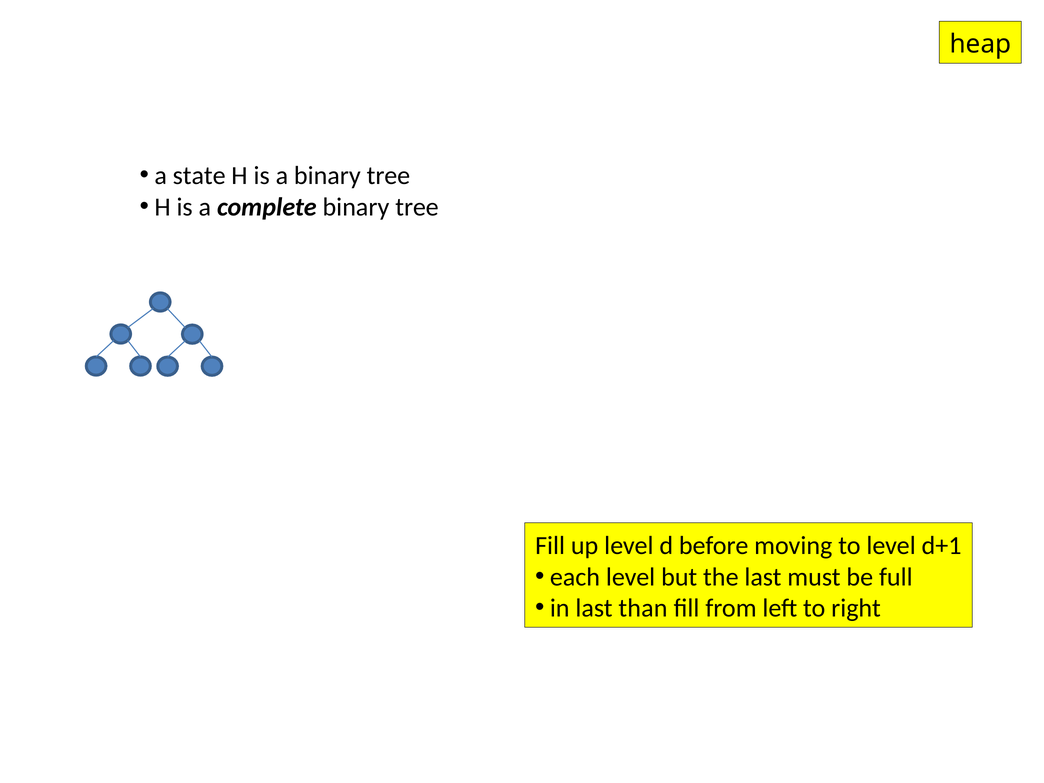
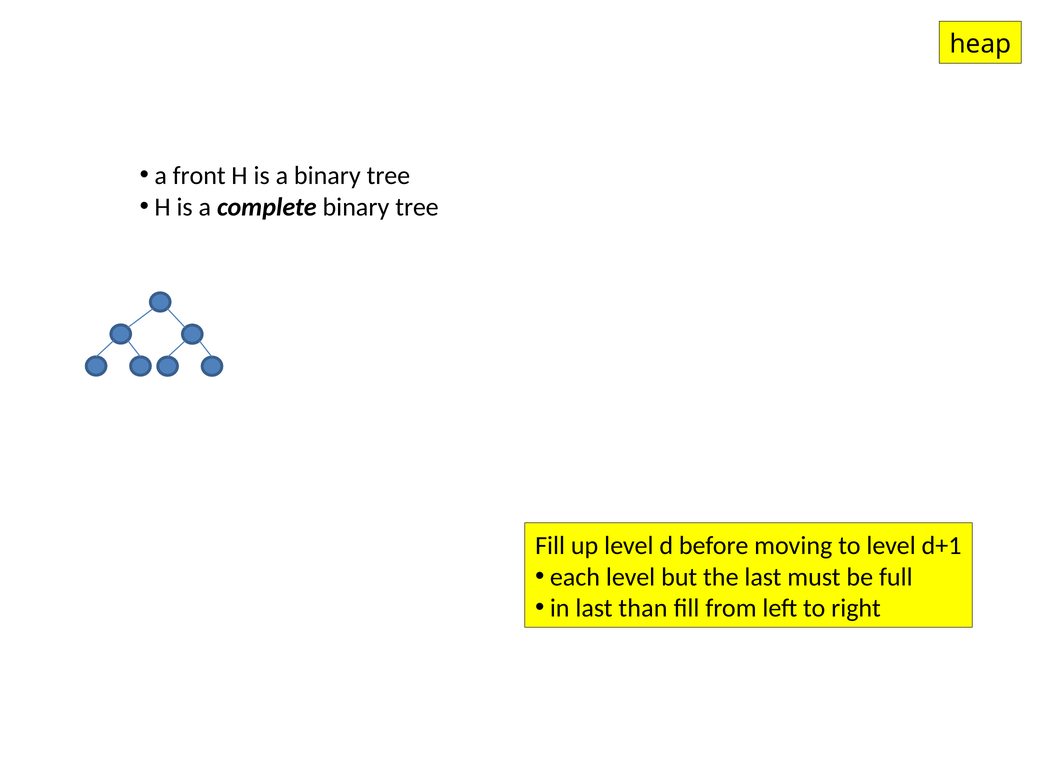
state: state -> front (199, 176)
